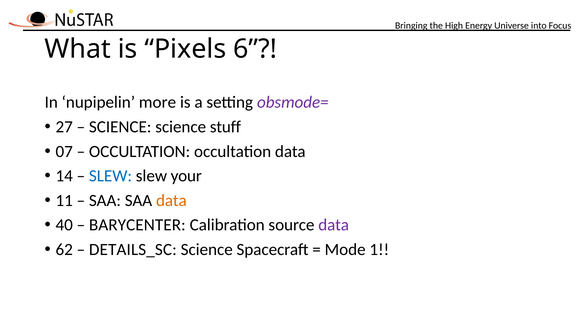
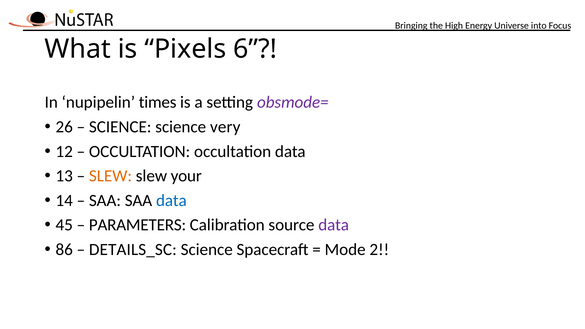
more: more -> times (158, 102)
27: 27 -> 26 (64, 127)
stuff: stuff -> very (225, 127)
07: 07 -> 12 (64, 151)
14: 14 -> 13 (64, 176)
SLEW colour: blue -> orange (110, 176)
11: 11 -> 14 (64, 200)
data colour: orange -> blue (171, 200)
40: 40 -> 45 (64, 225)
BARYCENTER: BARYCENTER -> PARAMETERS (137, 225)
62: 62 -> 86 (64, 250)
1: 1 -> 2 (379, 250)
